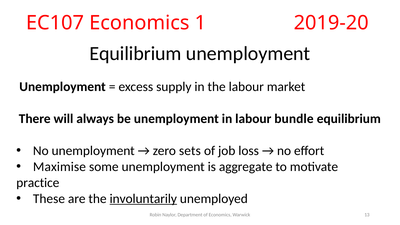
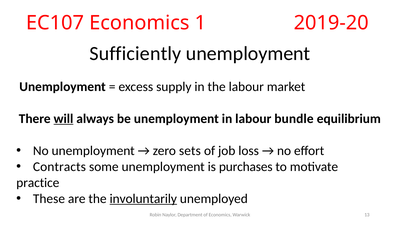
Equilibrium: Equilibrium -> Sufficiently (135, 53)
will underline: none -> present (63, 119)
Maximise: Maximise -> Contracts (59, 167)
aggregate: aggregate -> purchases (246, 167)
